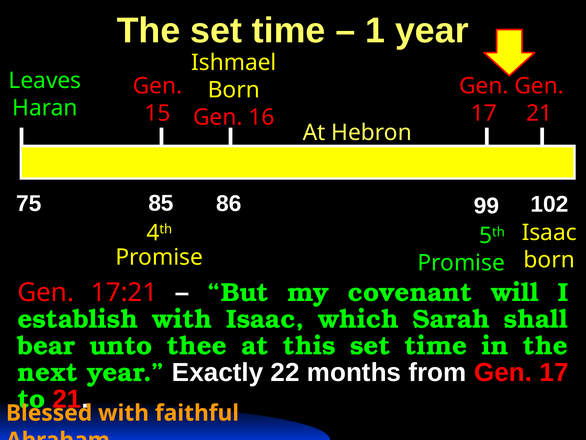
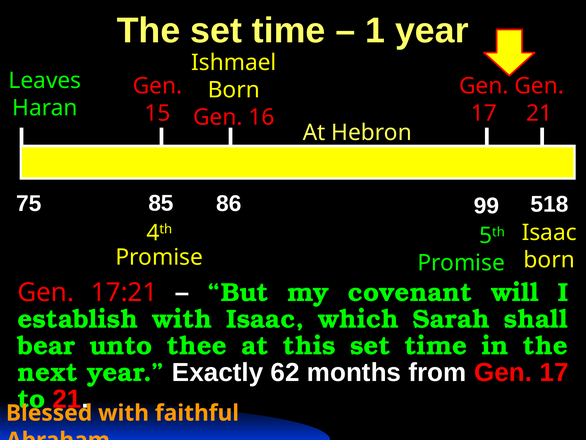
102: 102 -> 518 (550, 204)
22: 22 -> 62 (285, 372)
